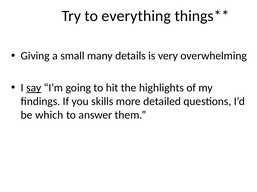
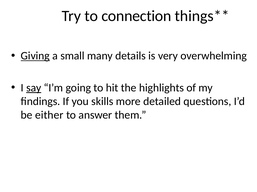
everything: everything -> connection (136, 16)
Giving underline: none -> present (35, 56)
which: which -> either (49, 115)
